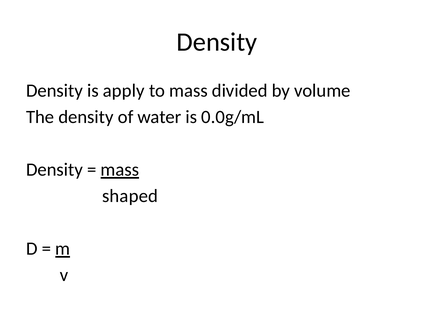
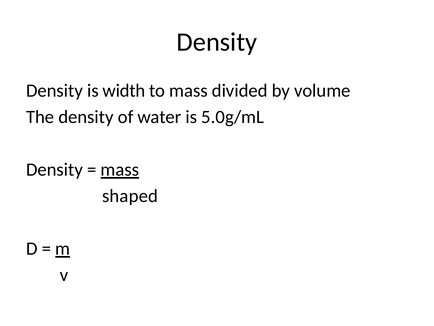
apply: apply -> width (124, 91)
0.0g/mL: 0.0g/mL -> 5.0g/mL (233, 117)
